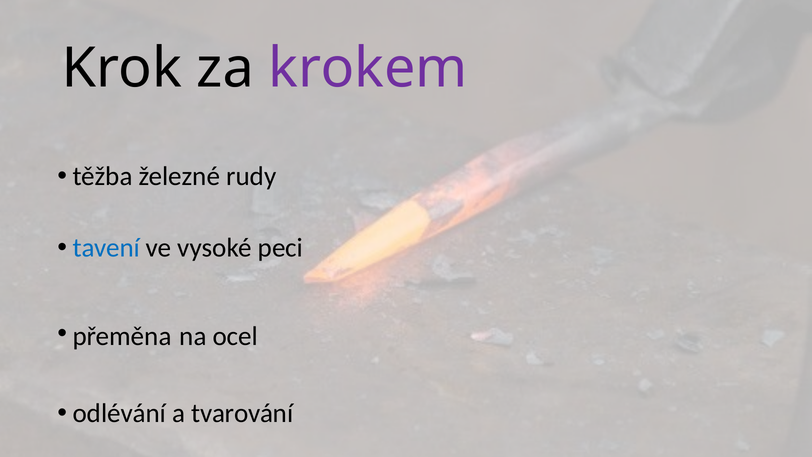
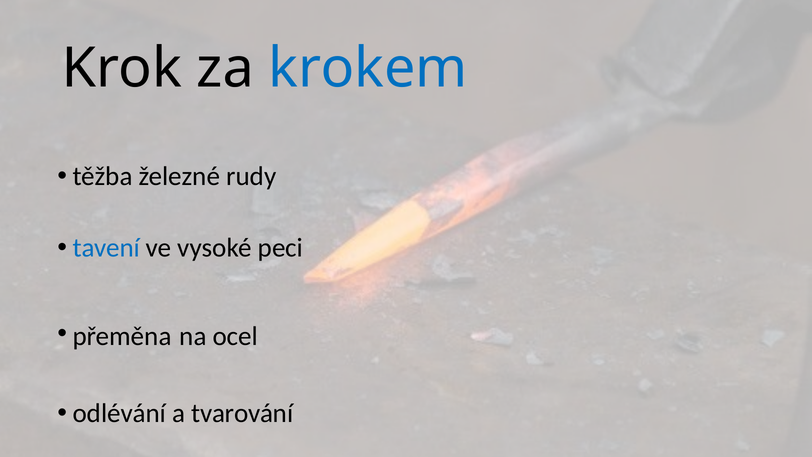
krokem colour: purple -> blue (368, 68)
